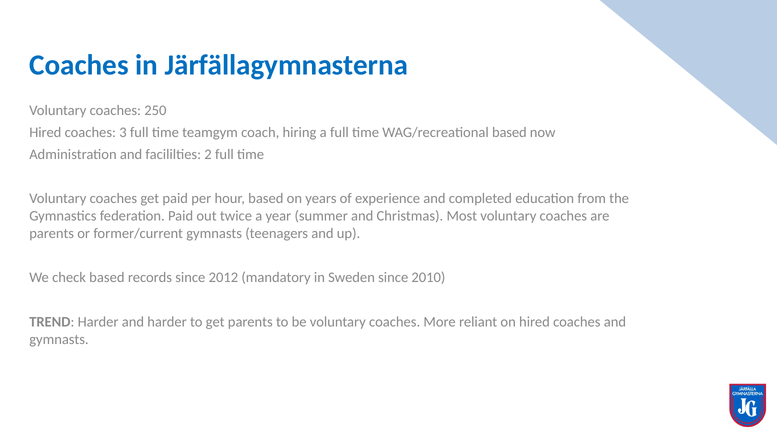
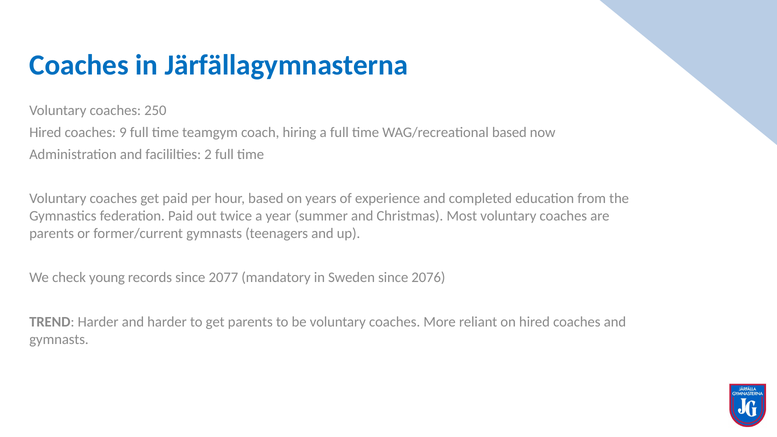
3: 3 -> 9 (123, 133)
check based: based -> young (107, 278)
2012: 2012 -> 2077 (223, 278)
2010: 2010 -> 2076 (428, 278)
